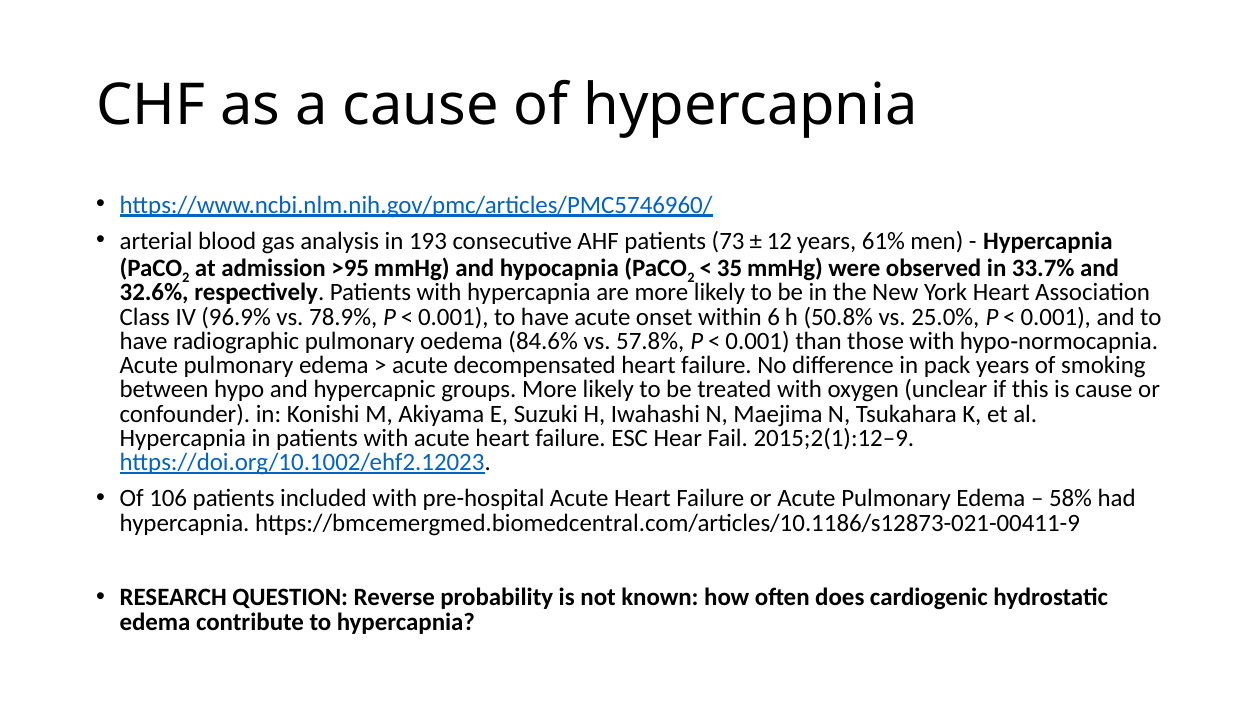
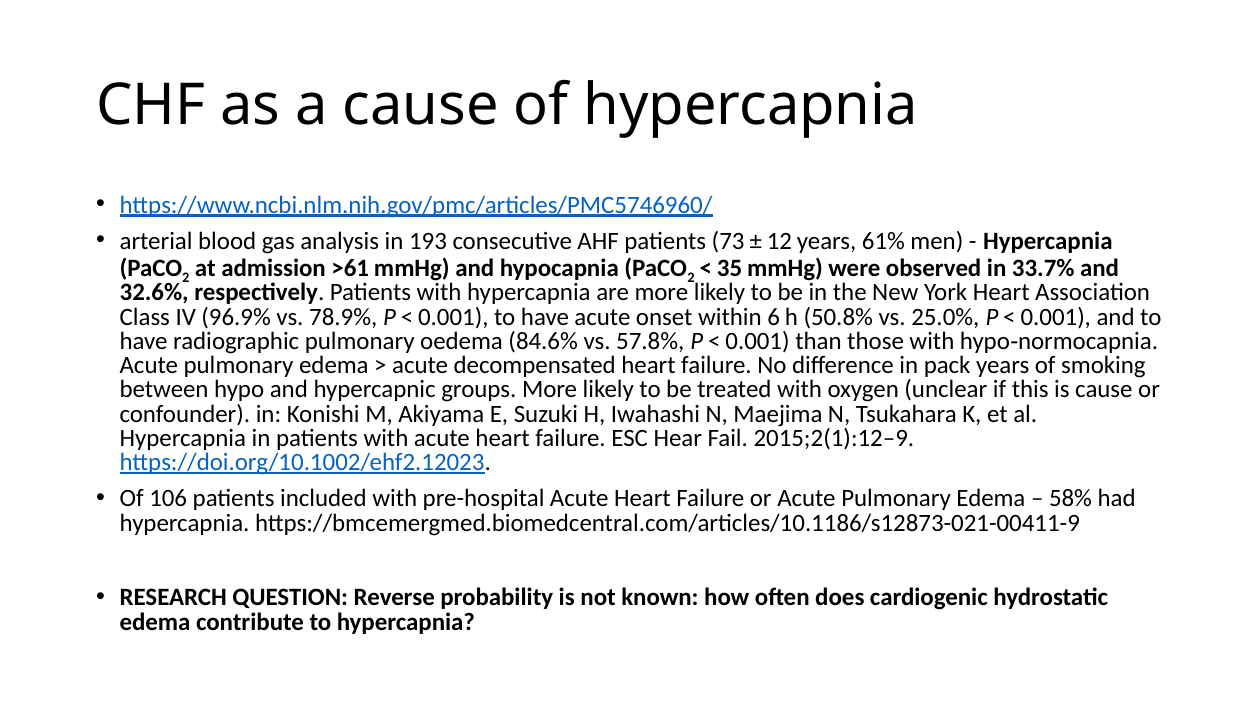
>95: >95 -> >61 (350, 268)
